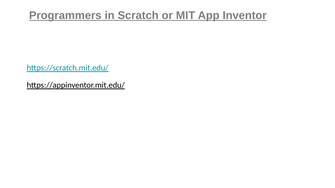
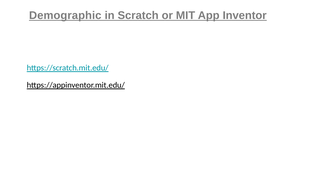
Programmers: Programmers -> Demographic (65, 16)
